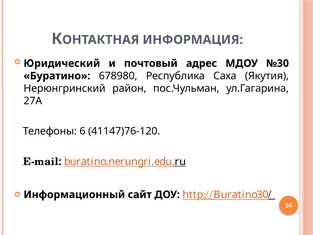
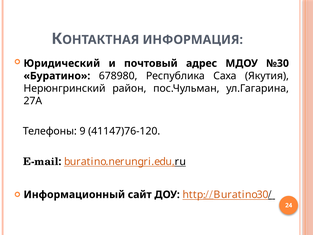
6: 6 -> 9 (82, 131)
